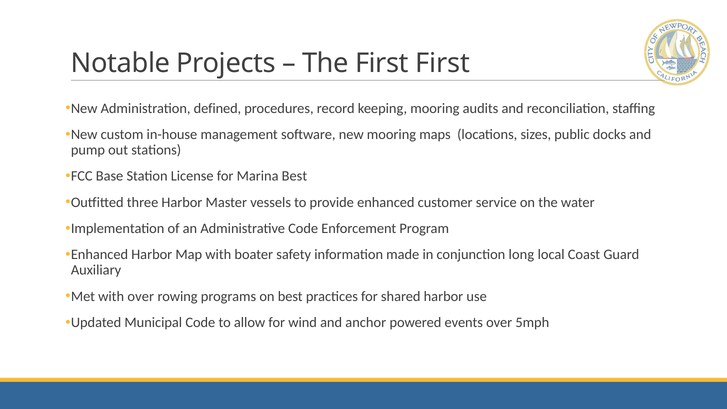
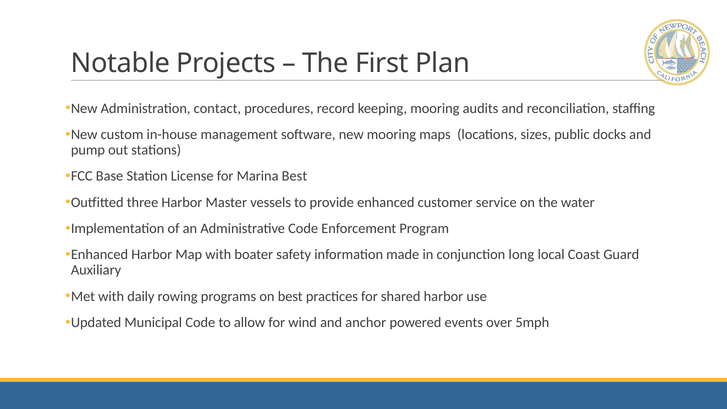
First First: First -> Plan (443, 63)
defined: defined -> contact (217, 108)
with over: over -> daily (141, 296)
